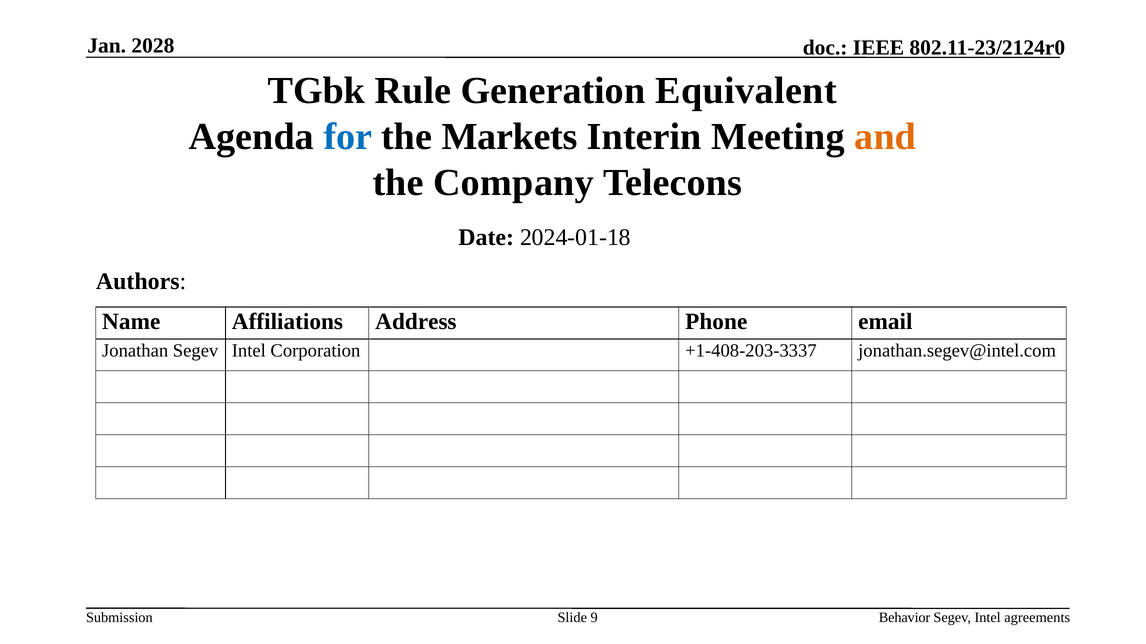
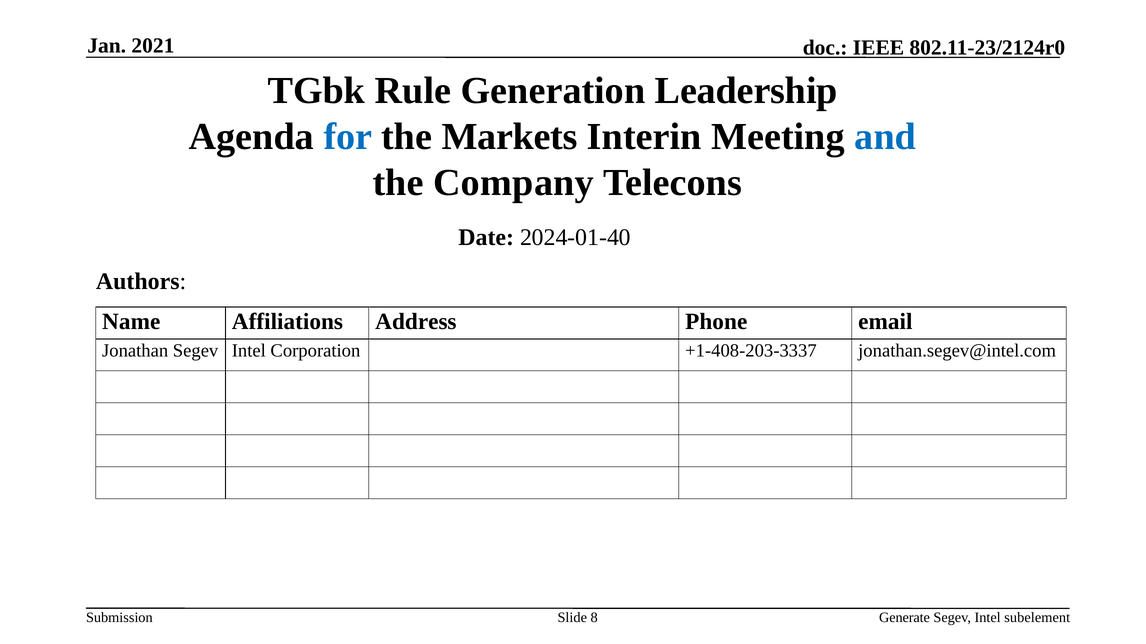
2028: 2028 -> 2021 (153, 46)
Equivalent: Equivalent -> Leadership (746, 91)
and colour: orange -> blue (885, 137)
2024-01-18: 2024-01-18 -> 2024-01-40 (575, 238)
9: 9 -> 8 (594, 618)
Behavior: Behavior -> Generate (905, 618)
agreements: agreements -> subelement (1037, 618)
